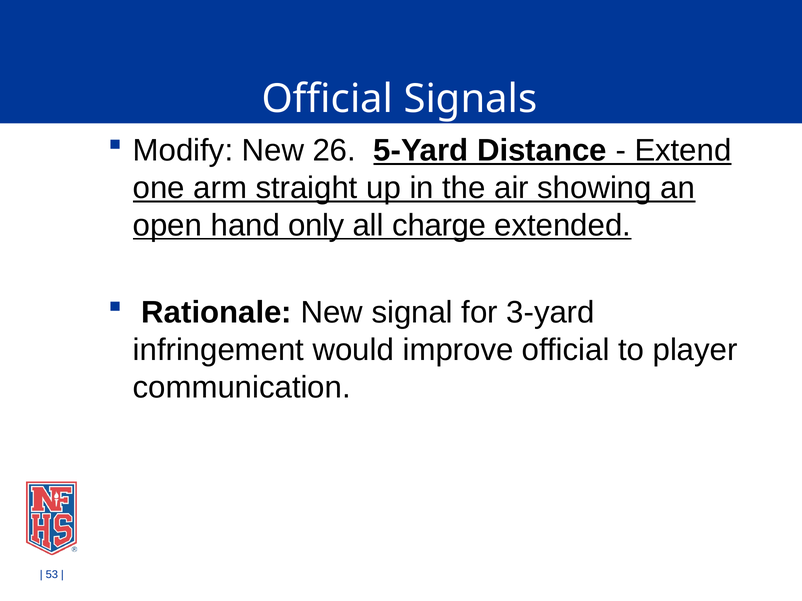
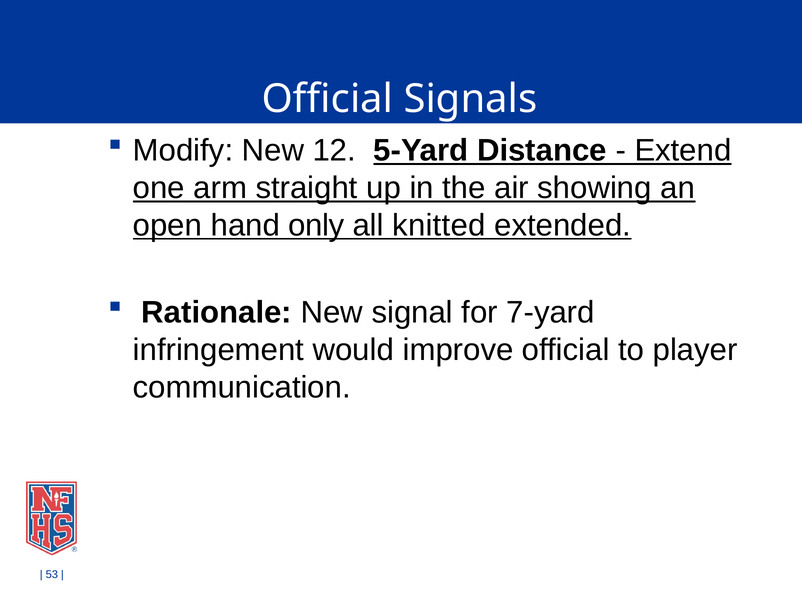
26: 26 -> 12 (334, 151)
charge: charge -> knitted (439, 225)
3-yard: 3-yard -> 7-yard (551, 313)
